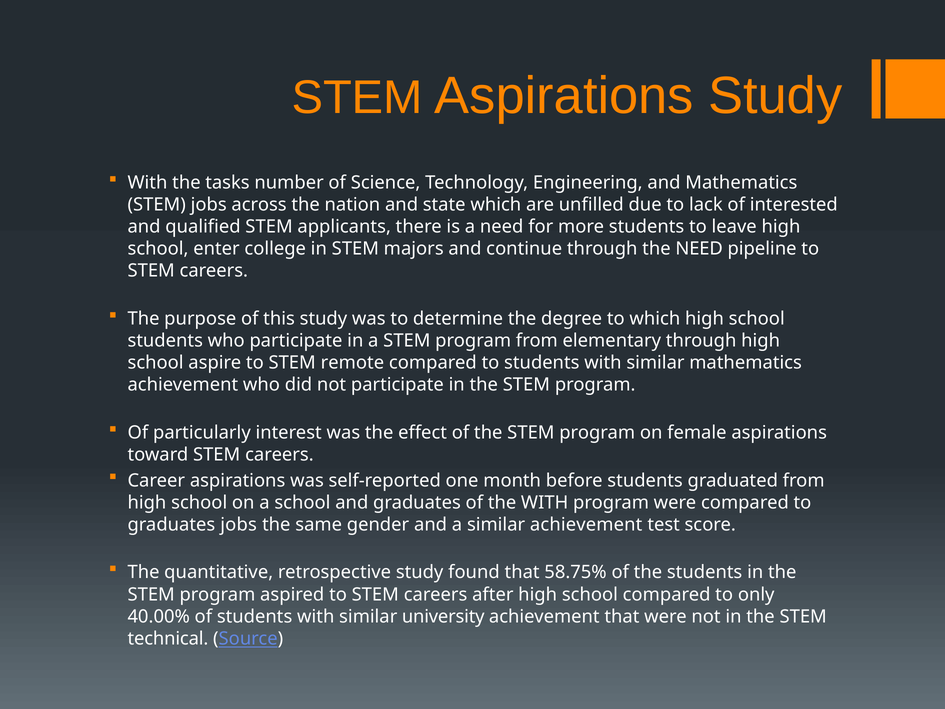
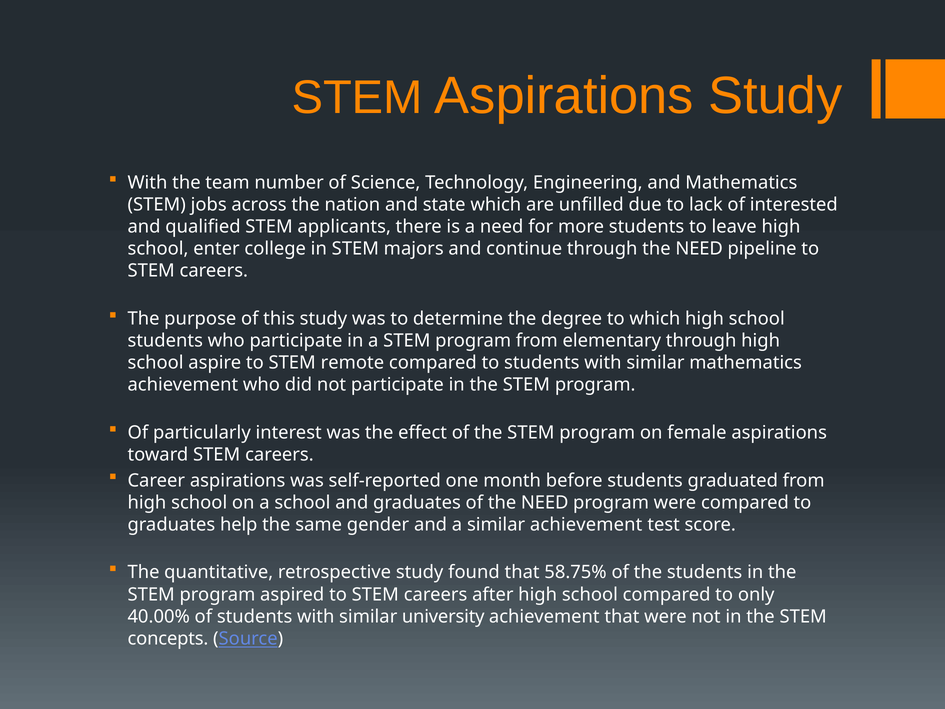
tasks: tasks -> team (227, 182)
of the WITH: WITH -> NEED (545, 502)
graduates jobs: jobs -> help (239, 524)
technical: technical -> concepts (168, 638)
